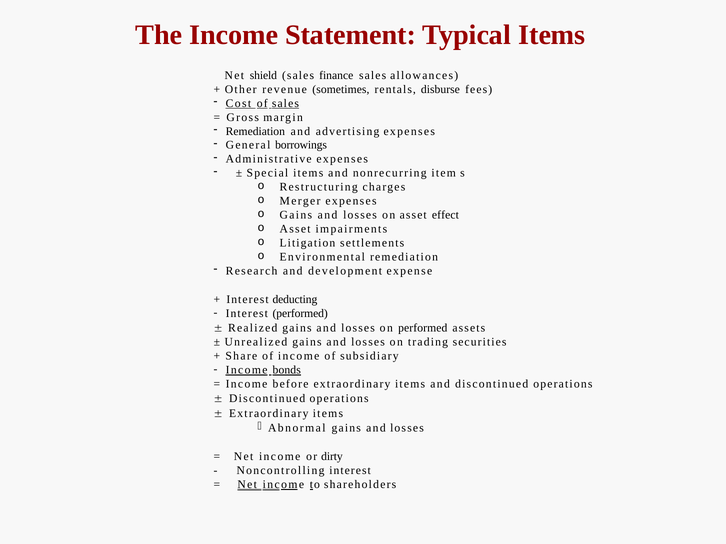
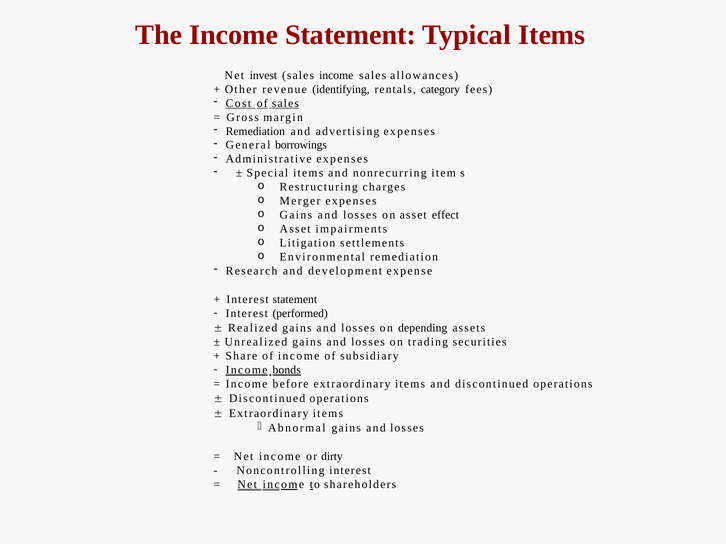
shield: shield -> invest (263, 75)
sales finance: finance -> income (336, 75)
sometimes: sometimes -> identifying (341, 89)
disburse: disburse -> category (440, 89)
Interest deducting: deducting -> statement (295, 300)
on performed: performed -> depending (423, 328)
